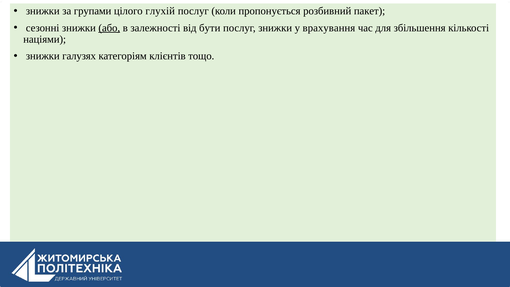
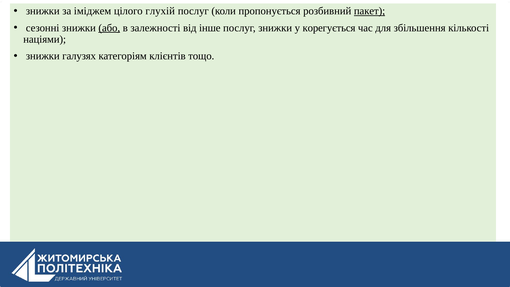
групами: групами -> іміджем (93, 11)
пакет underline: none -> present (370, 11)
бути: бути -> інше (210, 28)
врахування: врахування -> корегується (329, 28)
